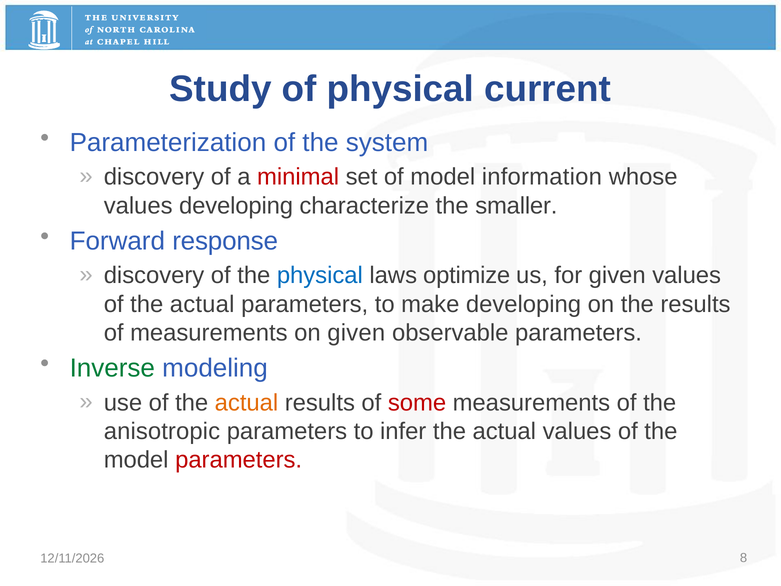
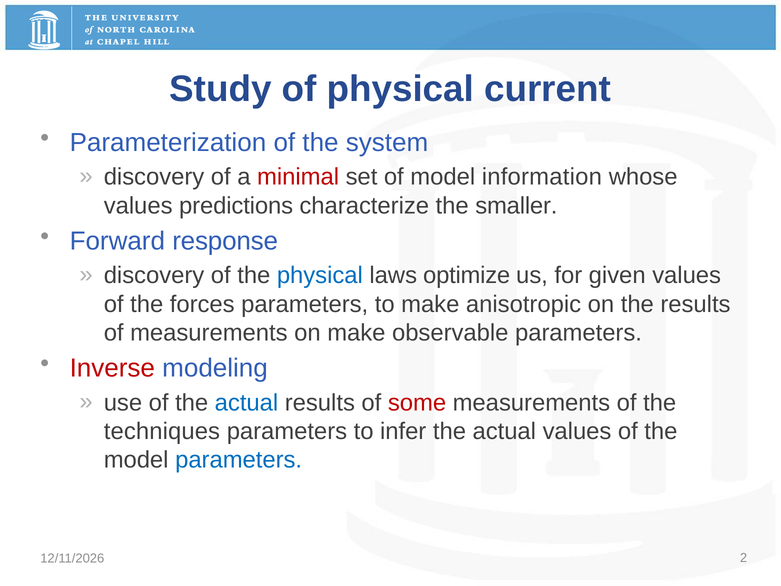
values developing: developing -> predictions (236, 206)
actual: actual -> forces (202, 304)
make developing: developing -> anisotropic (524, 304)
on given: given -> make (356, 333)
Inverse colour: green -> red (112, 368)
actual colour: orange -> blue (247, 403)
anisotropic: anisotropic -> techniques (162, 431)
parameters colour: red -> blue (239, 460)
8: 8 -> 2 (744, 558)
